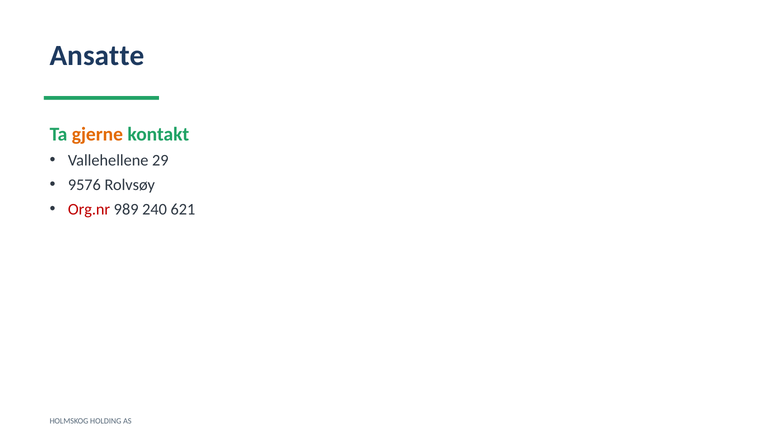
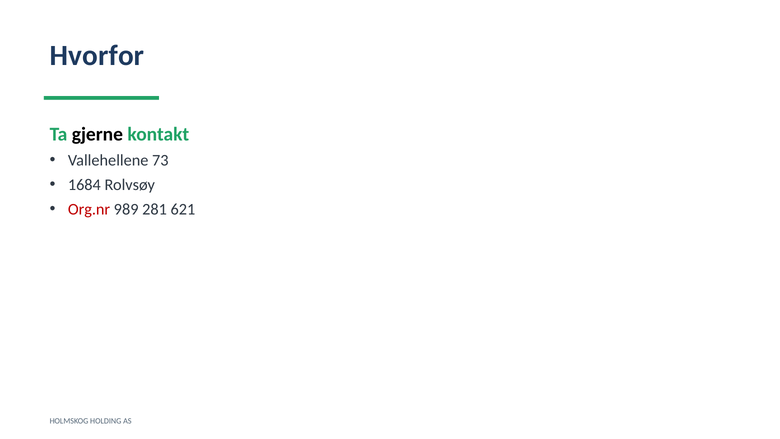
Ansatte: Ansatte -> Hvorfor (97, 56)
gjerne colour: orange -> black (97, 134)
29: 29 -> 73 (160, 160)
9576: 9576 -> 1684 (84, 185)
240: 240 -> 281 (155, 209)
